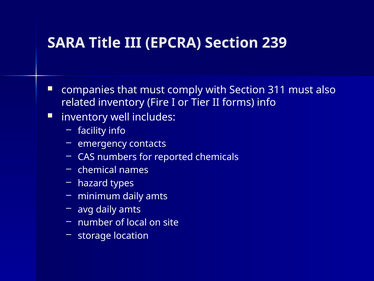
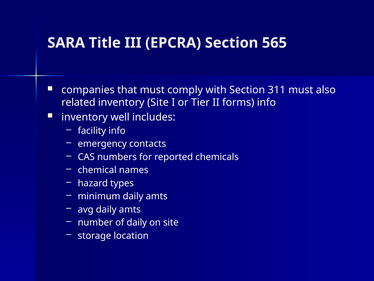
239: 239 -> 565 (274, 43)
inventory Fire: Fire -> Site (158, 102)
of local: local -> daily (137, 222)
